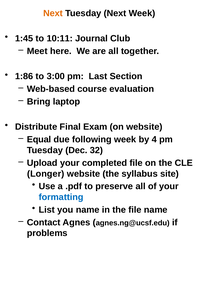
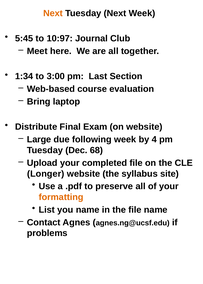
1:45: 1:45 -> 5:45 (24, 39)
10:11: 10:11 -> 10:97 (60, 39)
1:86: 1:86 -> 1:34 (24, 76)
Equal: Equal -> Large (39, 140)
32: 32 -> 68 (96, 150)
formatting colour: blue -> orange (61, 197)
